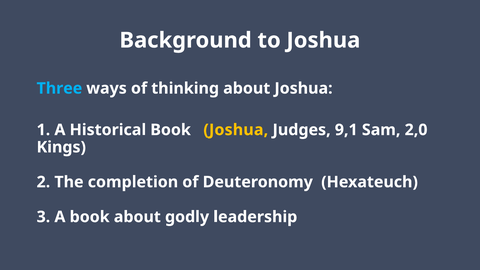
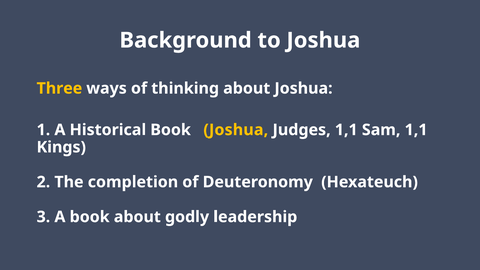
Three colour: light blue -> yellow (59, 88)
Judges 9,1: 9,1 -> 1,1 (346, 130)
Sam 2,0: 2,0 -> 1,1 (416, 130)
